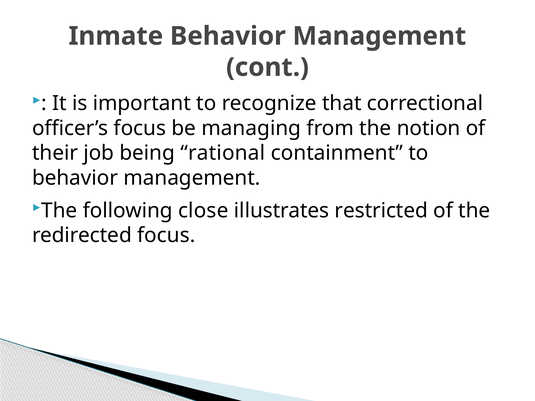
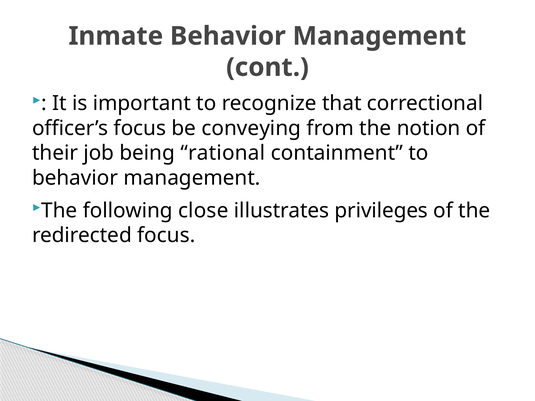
managing: managing -> conveying (251, 128)
restricted: restricted -> privileges (381, 211)
